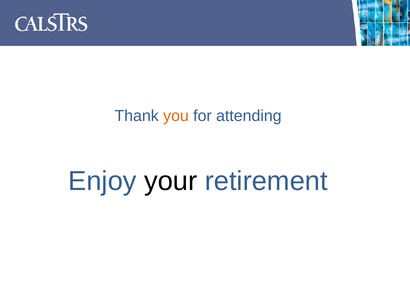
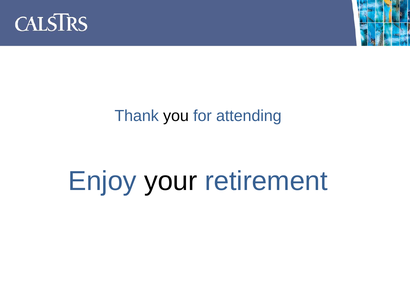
you colour: orange -> black (176, 116)
